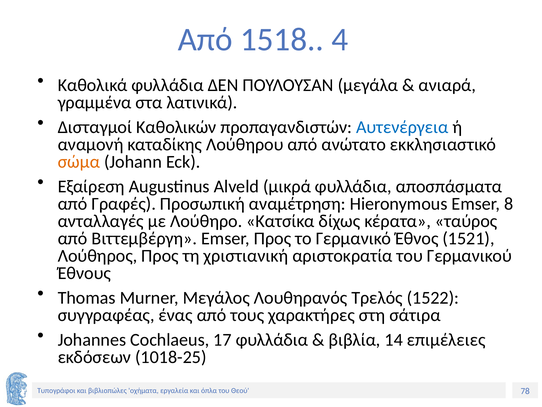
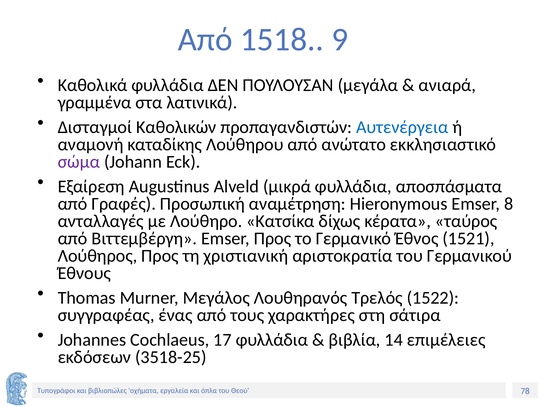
4: 4 -> 9 (340, 39)
σώμα colour: orange -> purple (79, 162)
1018-25: 1018-25 -> 3518-25 (171, 357)
